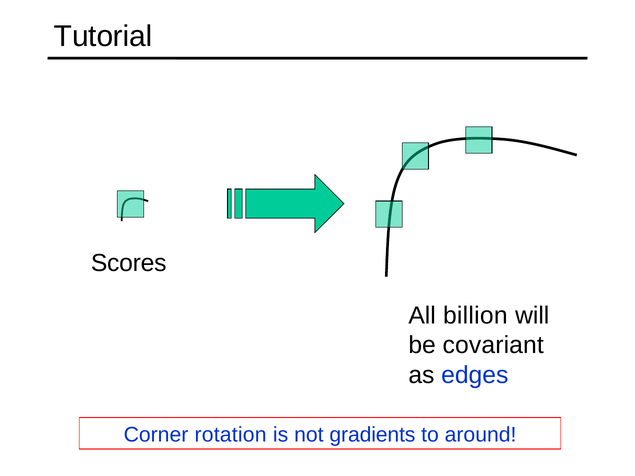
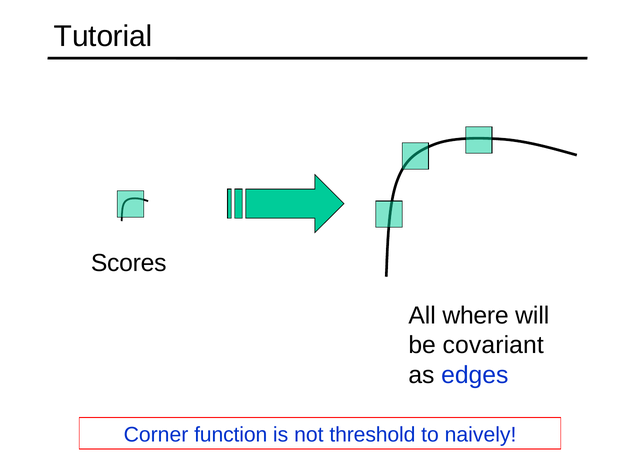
billion: billion -> where (476, 316)
rotation: rotation -> function (231, 435)
gradients: gradients -> threshold (372, 435)
around: around -> naively (481, 435)
